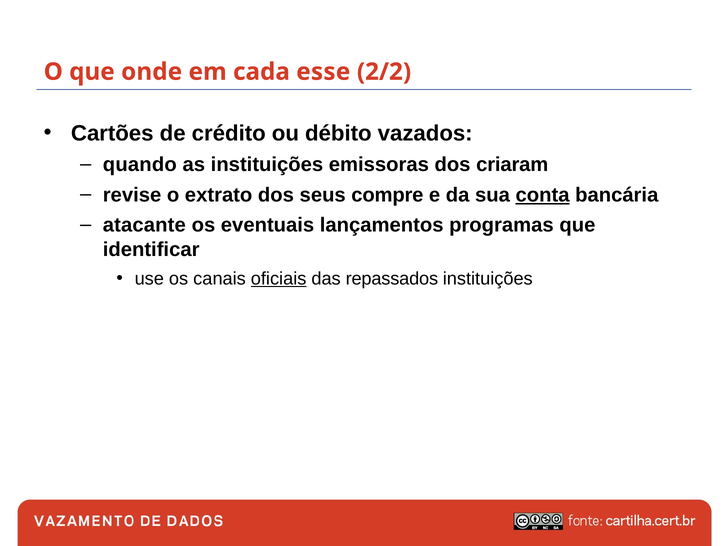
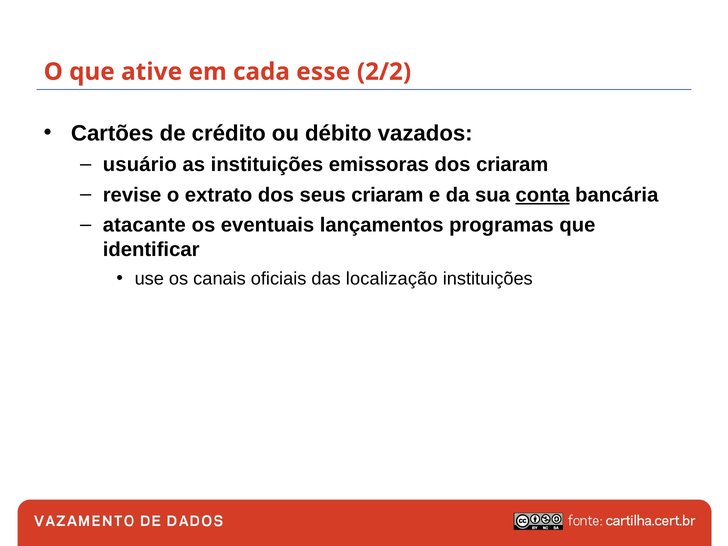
onde: onde -> ative (152, 72)
quando: quando -> usuário (140, 165)
seus compre: compre -> criaram (387, 195)
oficiais underline: present -> none (279, 279)
repassados: repassados -> localização (392, 279)
